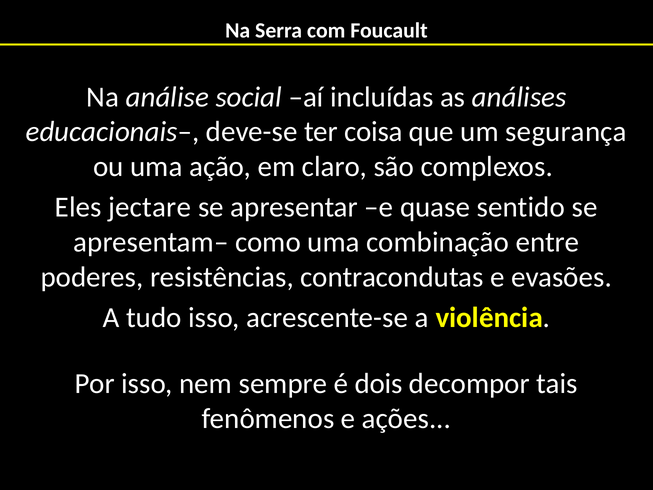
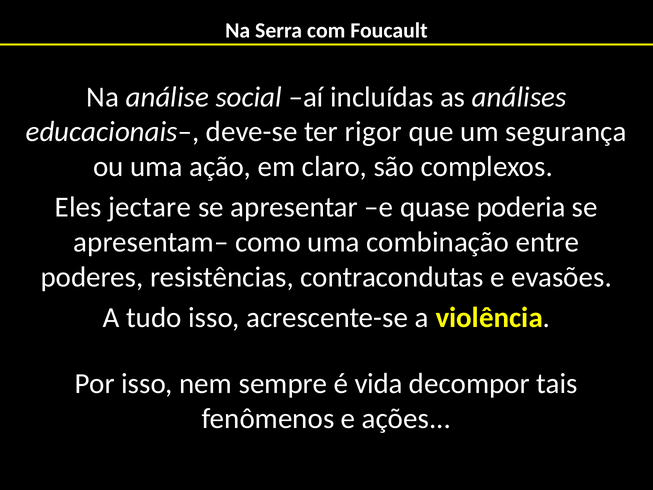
coisa: coisa -> rigor (373, 132)
sentido: sentido -> poderia (521, 207)
dois: dois -> vida (379, 384)
